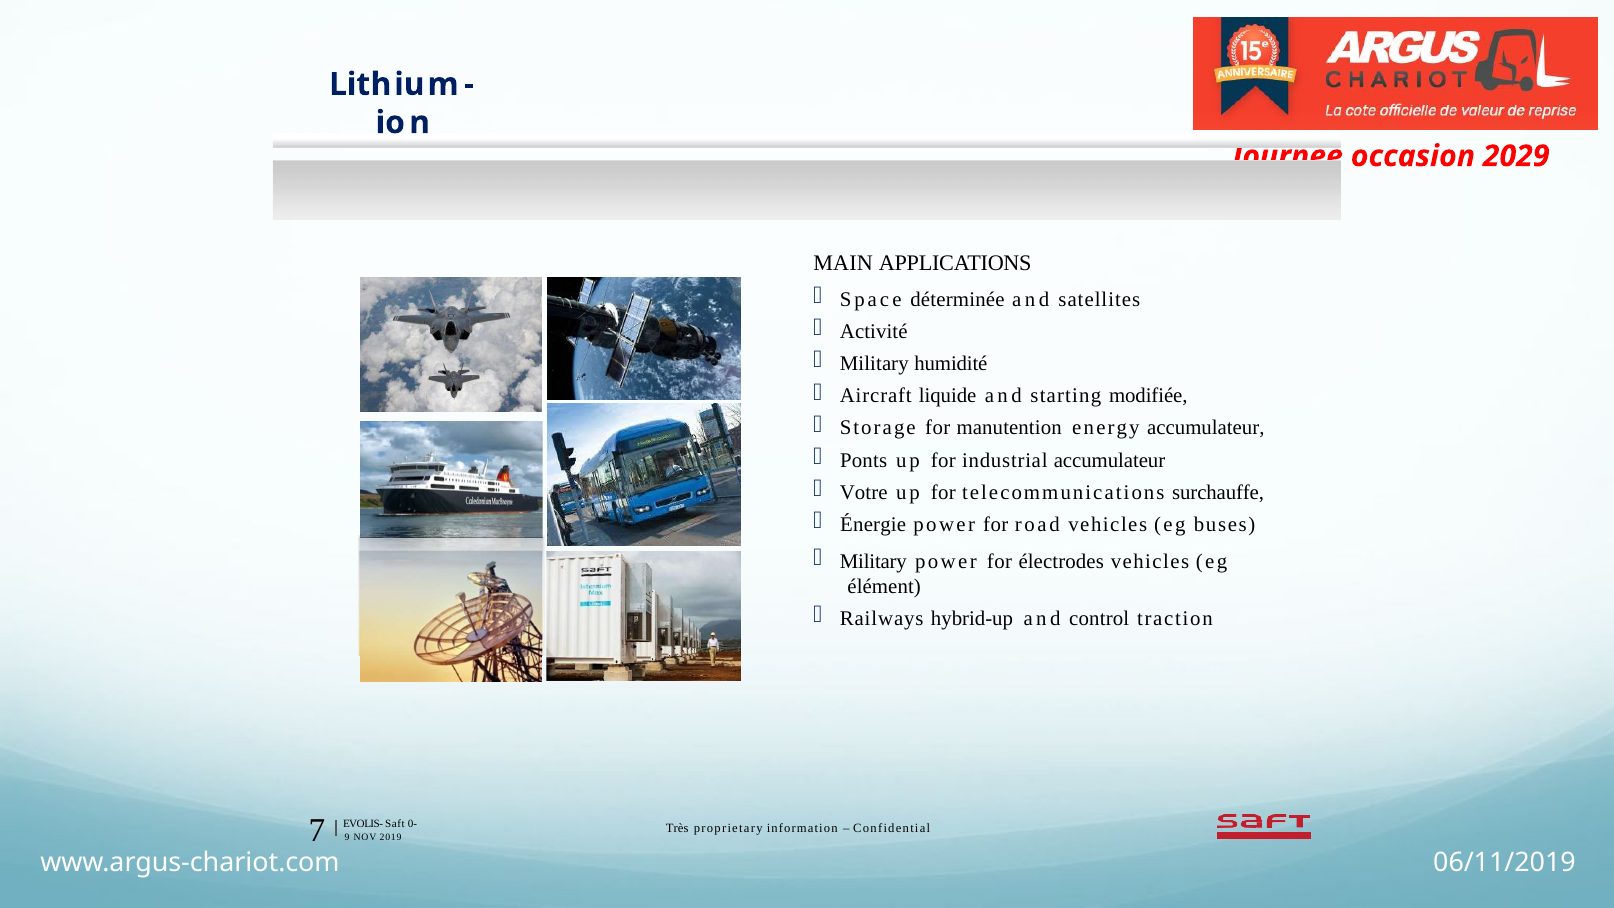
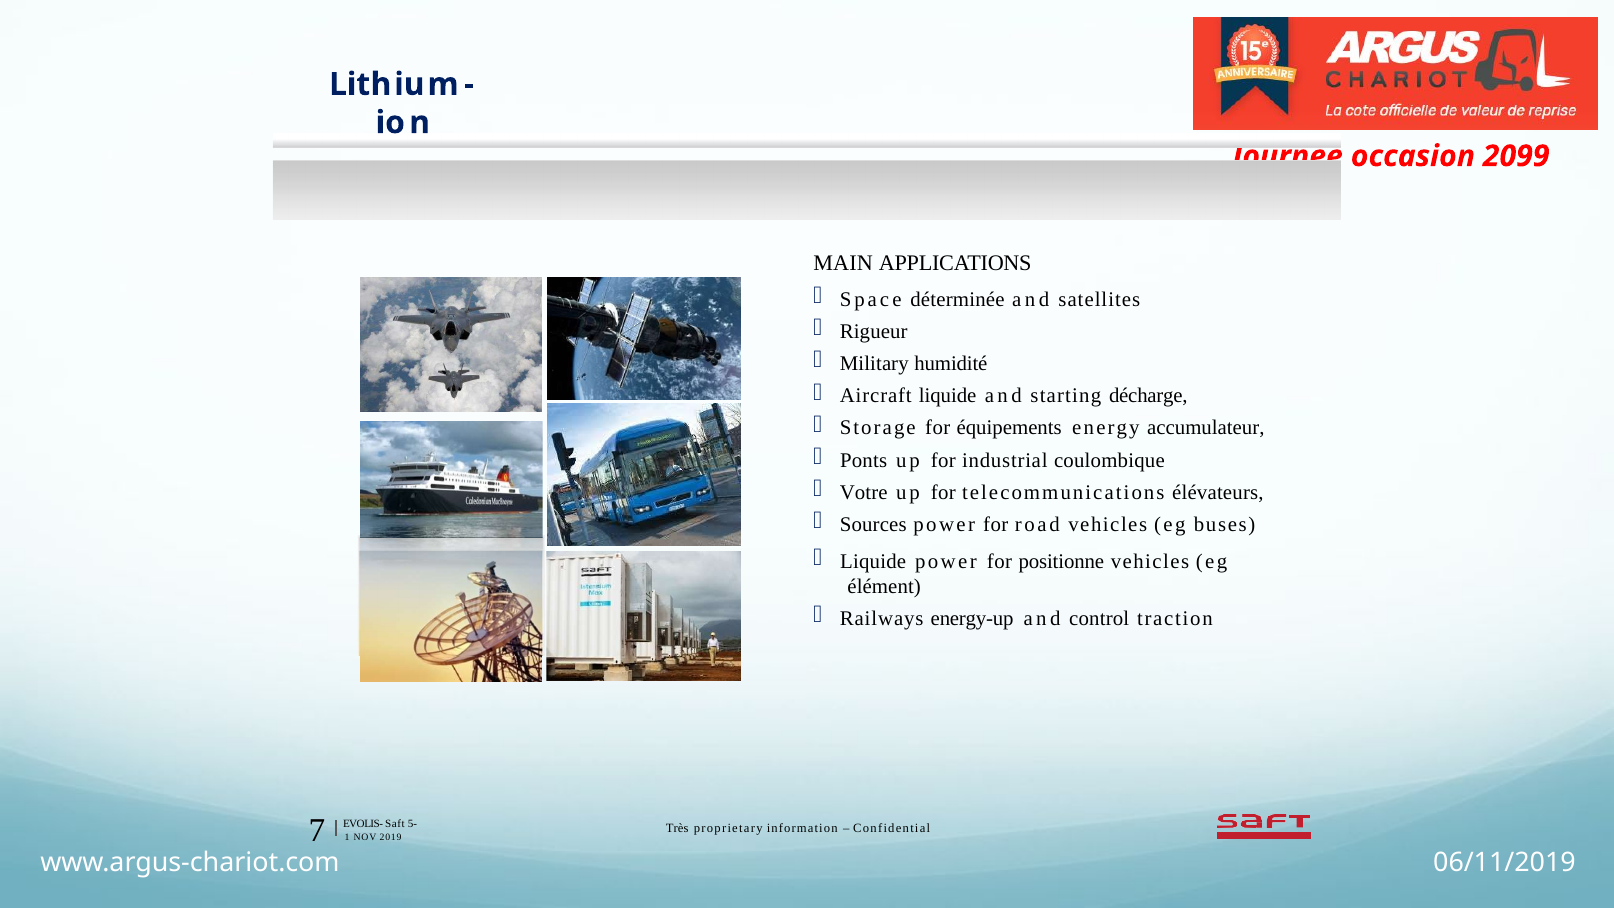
2029: 2029 -> 2099 (1516, 156)
Activité: Activité -> Rigueur (874, 331)
modifiée: modifiée -> décharge (1148, 396)
manutention: manutention -> équipements (1009, 428)
industrial accumulateur: accumulateur -> coulombique (1109, 460)
surchauffe: surchauffe -> élévateurs (1218, 492)
Énergie: Énergie -> Sources (873, 525)
Military: Military -> Liquide (873, 561)
électrodes: électrodes -> positionne (1061, 561)
hybrid-up: hybrid-up -> energy-up (972, 618)
9: 9 -> 1 (347, 837)
0-: 0- -> 5- (413, 824)
